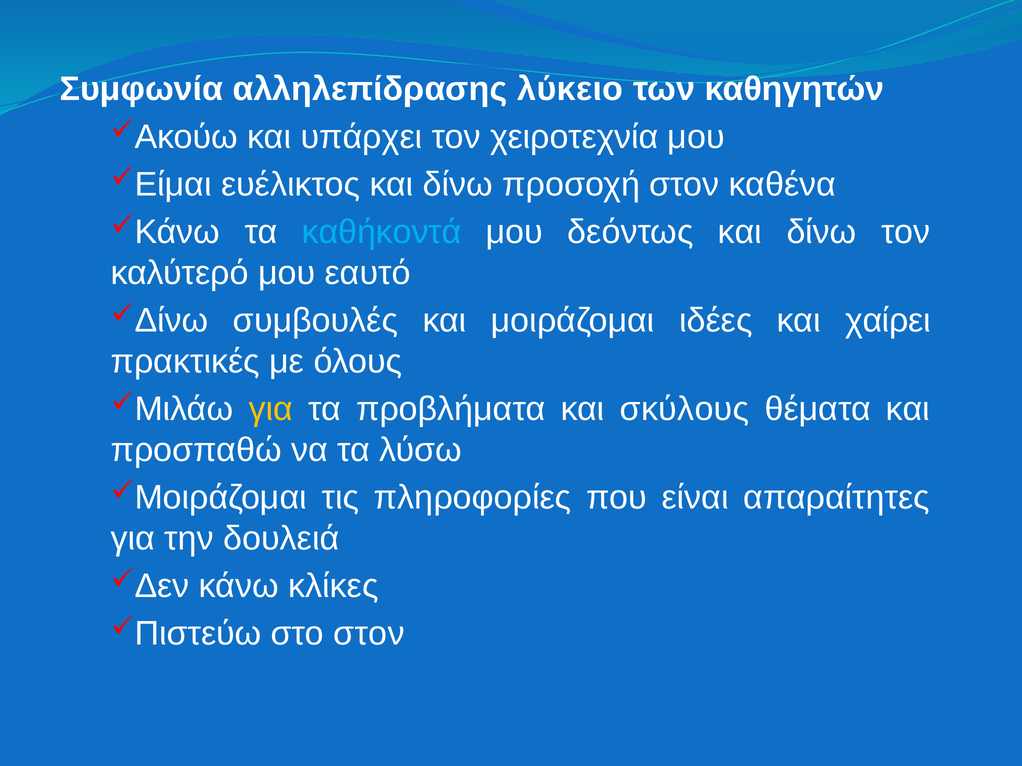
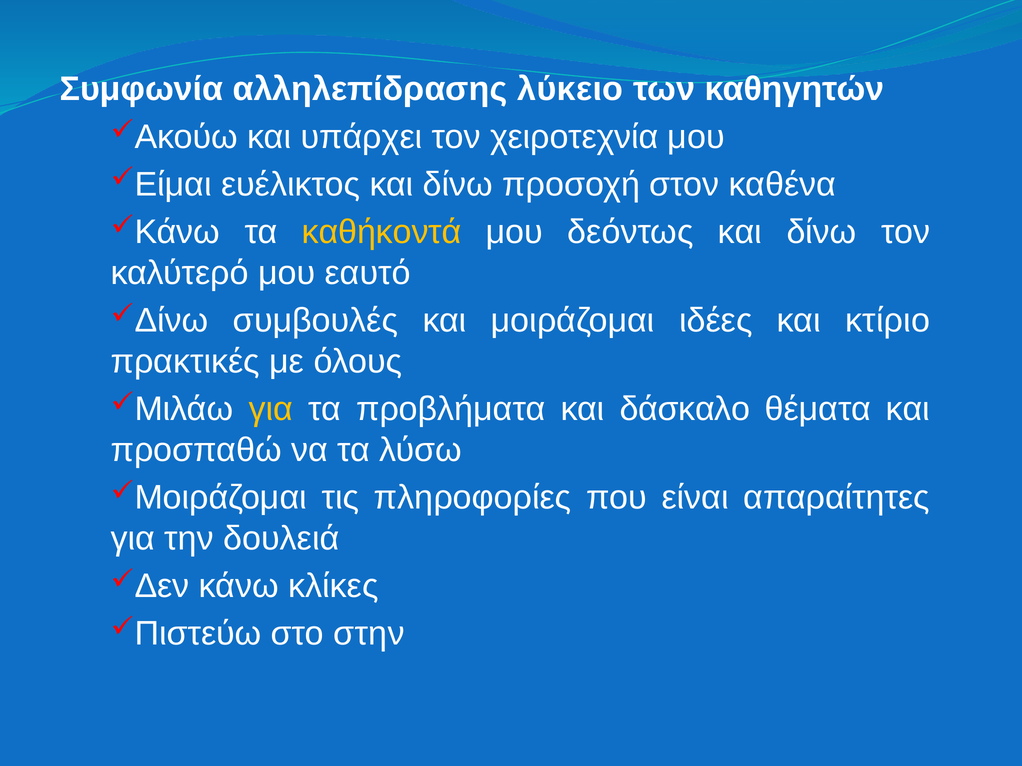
καθήκοντά colour: light blue -> yellow (382, 232)
χαίρει: χαίρει -> κτίριο (888, 321)
σκύλους: σκύλους -> δάσκαλο (685, 409)
στο στον: στον -> στην (369, 634)
